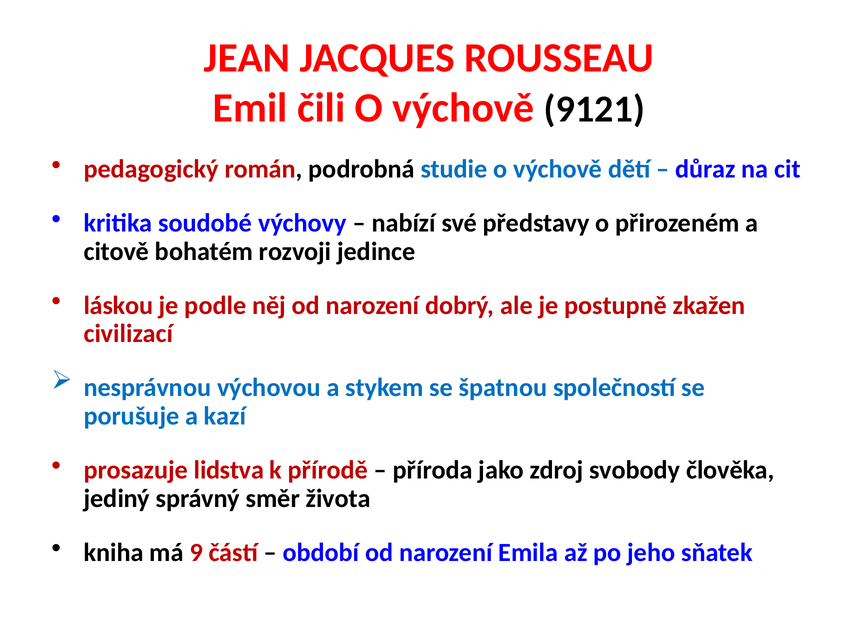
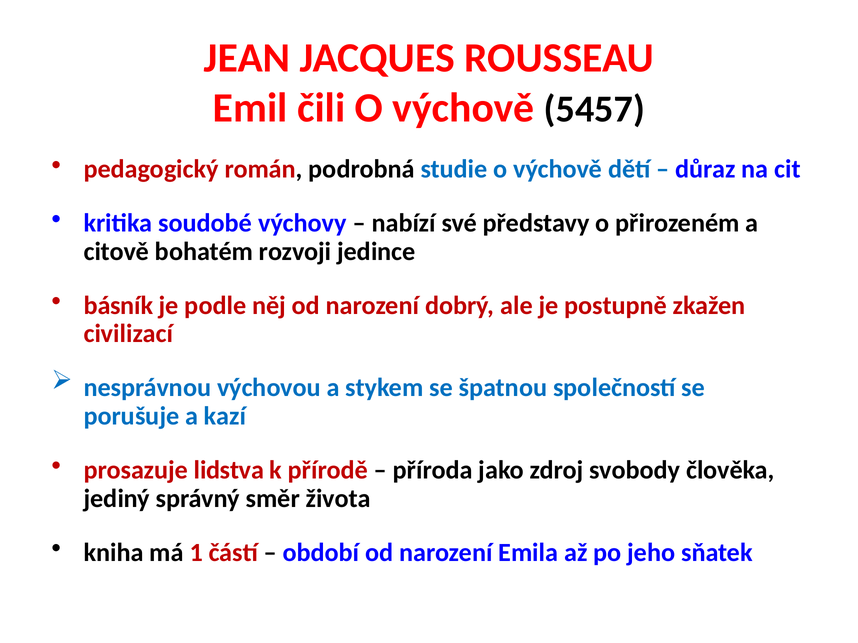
9121: 9121 -> 5457 (594, 109)
láskou: láskou -> básník (118, 306)
9: 9 -> 1 (196, 553)
